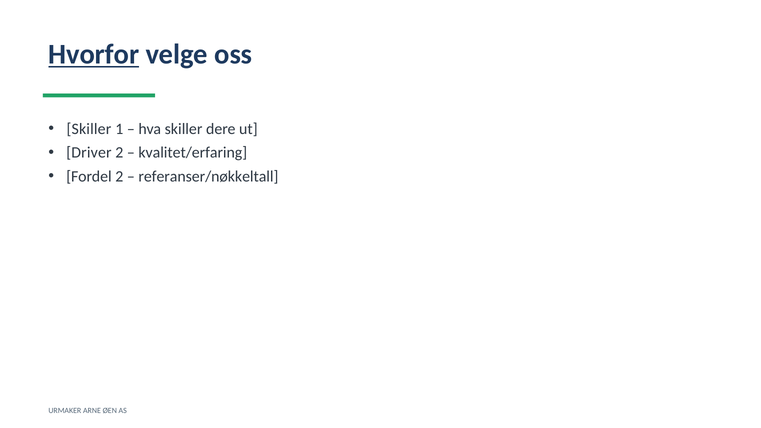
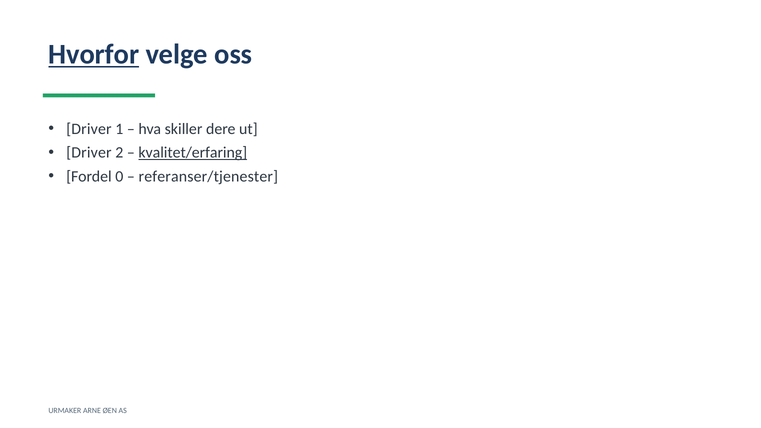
Skiller: Skiller -> Driver (89, 129)
kvalitet/erfaring underline: none -> present (193, 153)
Fordel 2: 2 -> 0 (119, 176)
referanser/nøkkeltall: referanser/nøkkeltall -> referanser/tjenester (208, 176)
